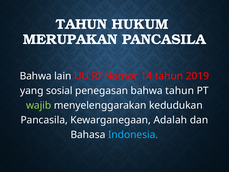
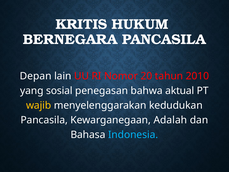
TAHUN: TAHUN -> KRITIS (81, 24)
MERUPAKAN: MERUPAKAN -> BERNEGARA (70, 39)
Bahwa: Bahwa -> Depan (36, 76)
14: 14 -> 20 (146, 76)
2019: 2019 -> 2010 (197, 76)
bahwa tahun: tahun -> aktual (180, 91)
wajib colour: light green -> yellow (39, 105)
